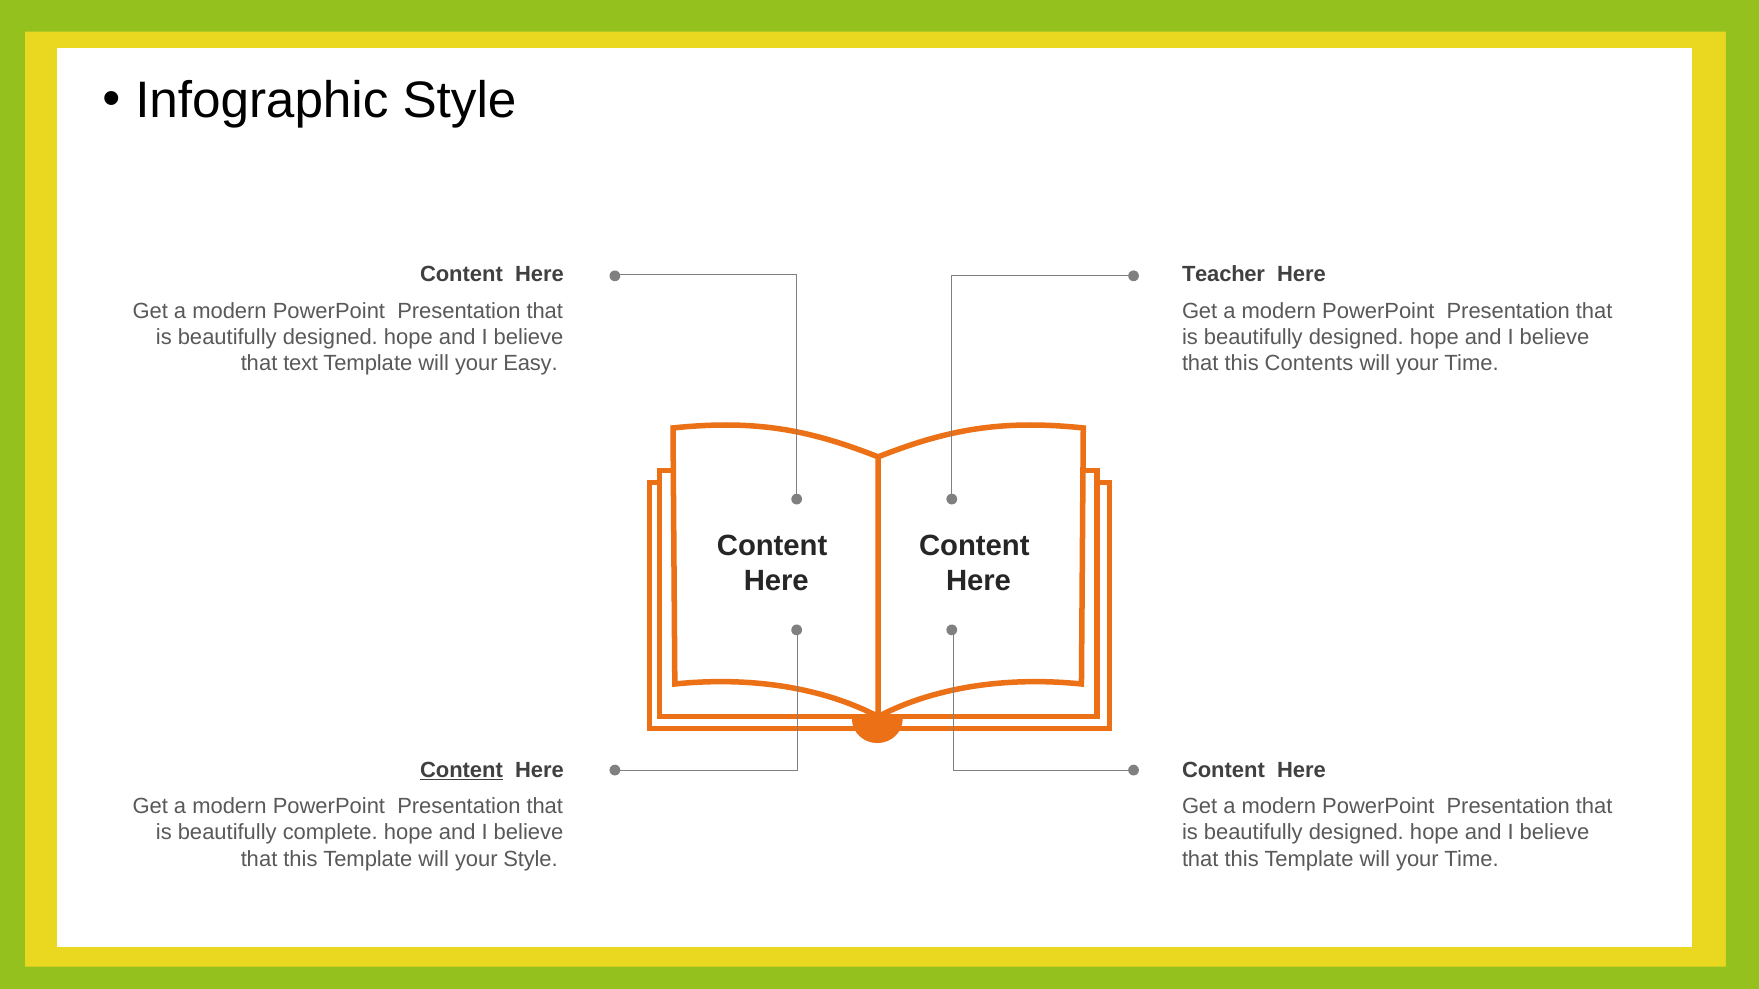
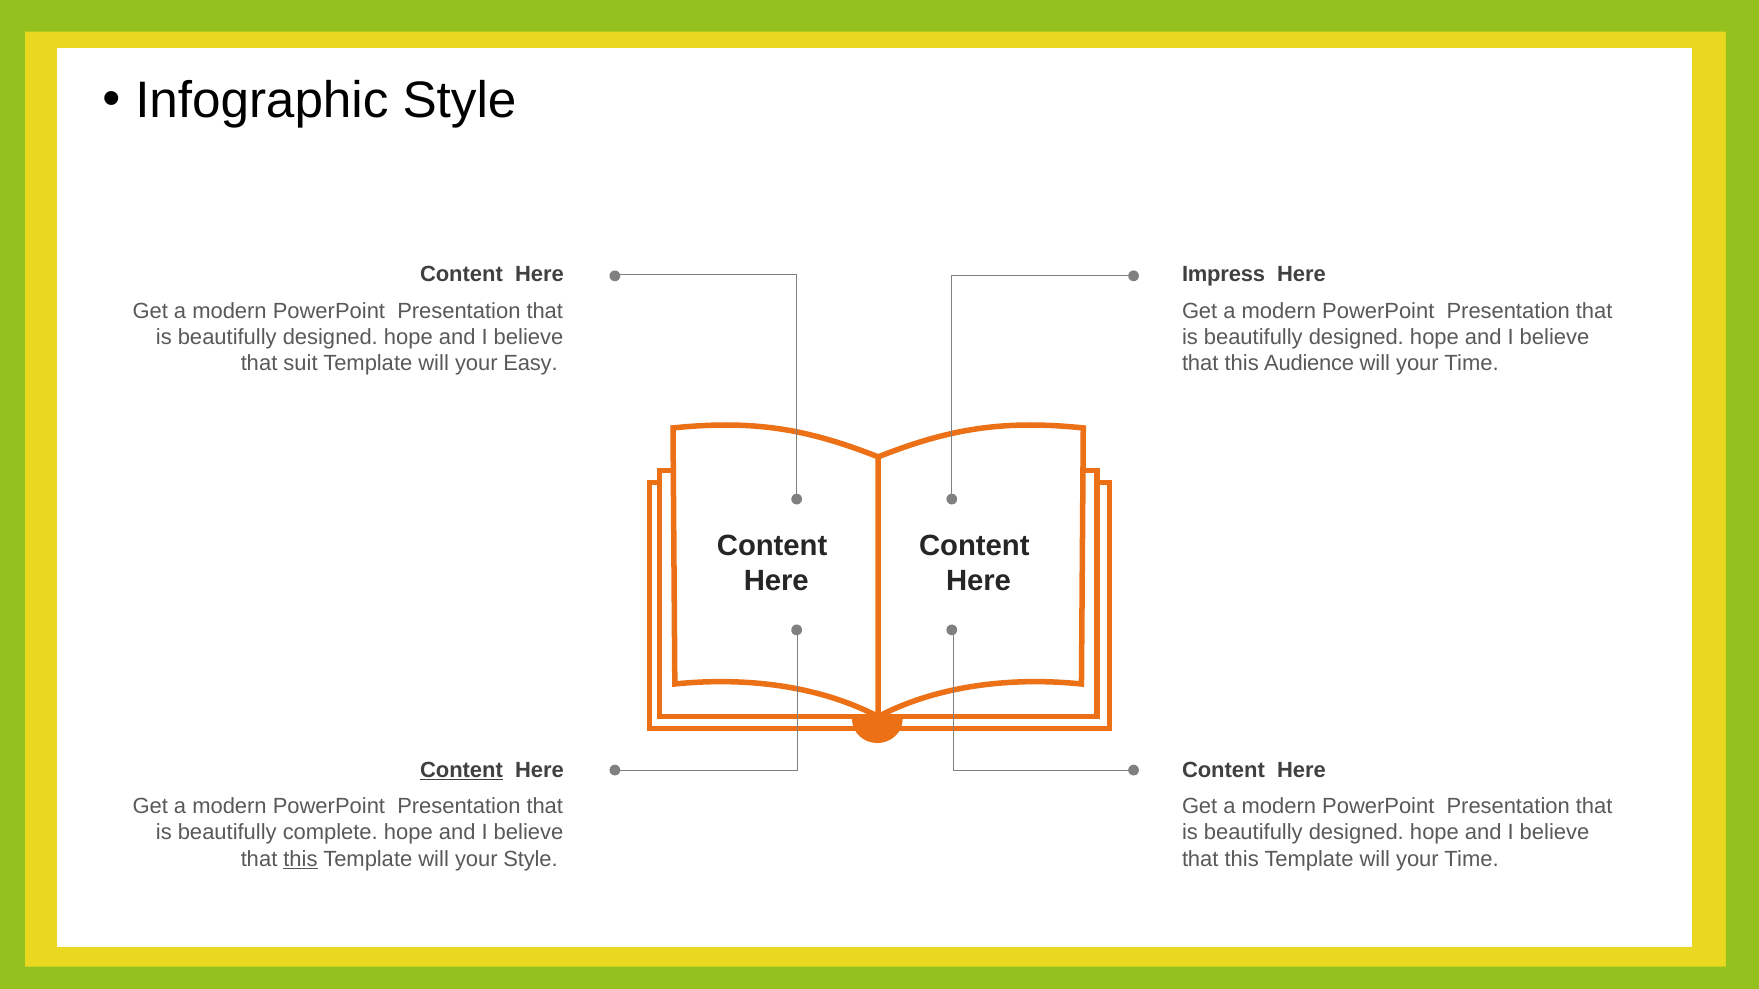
Teacher: Teacher -> Impress (1224, 275)
text: text -> suit (301, 364)
Contents: Contents -> Audience (1309, 364)
this underline: none -> present (301, 859)
